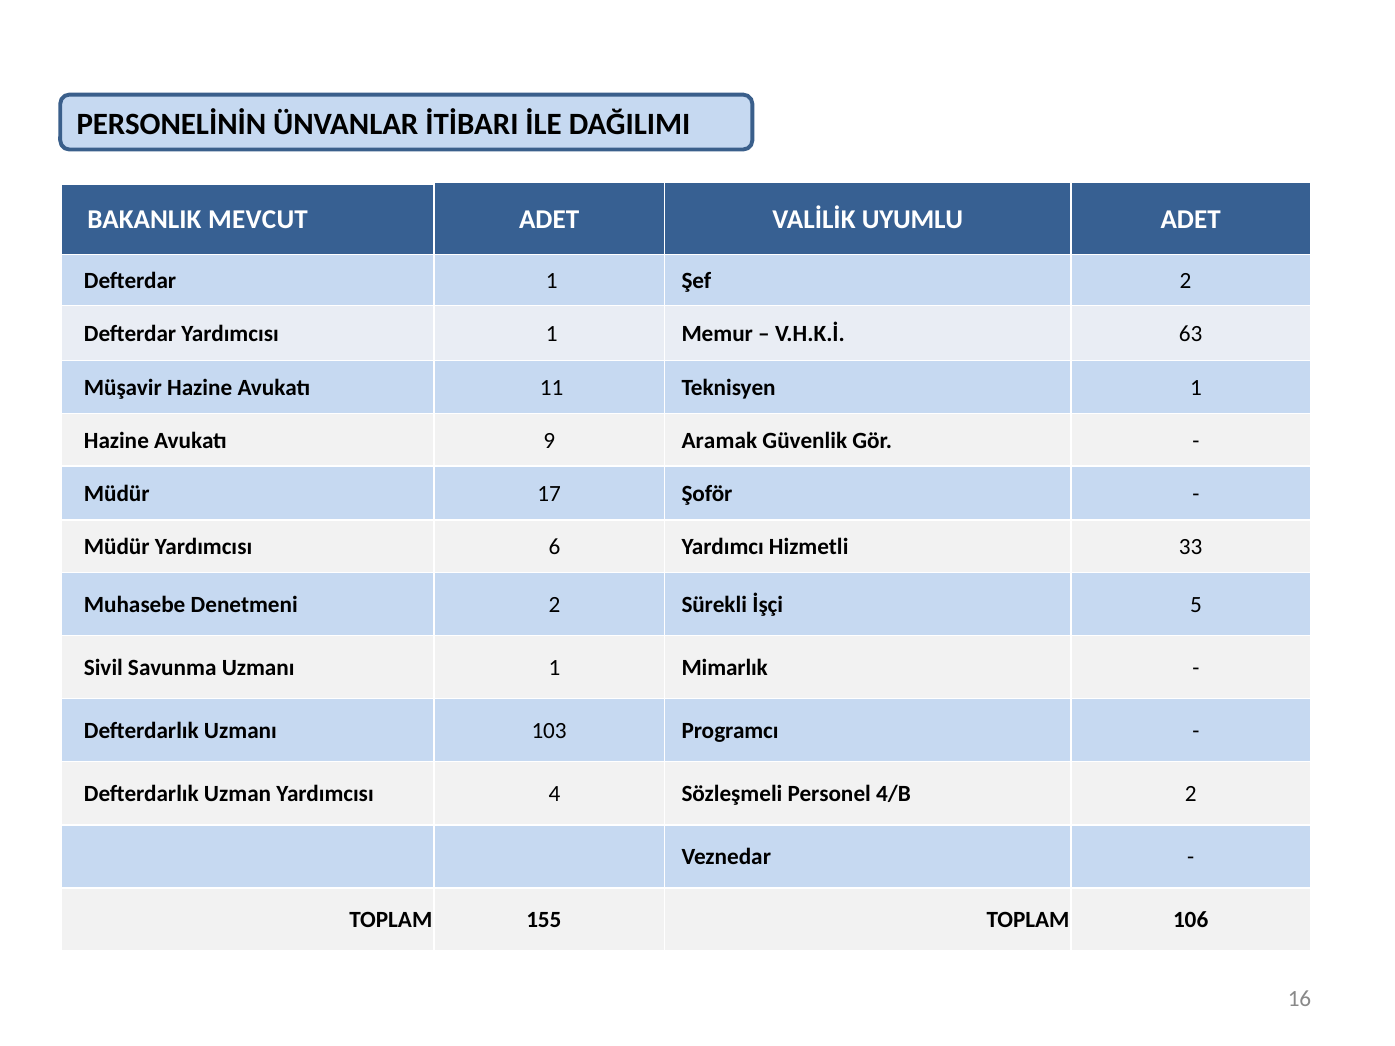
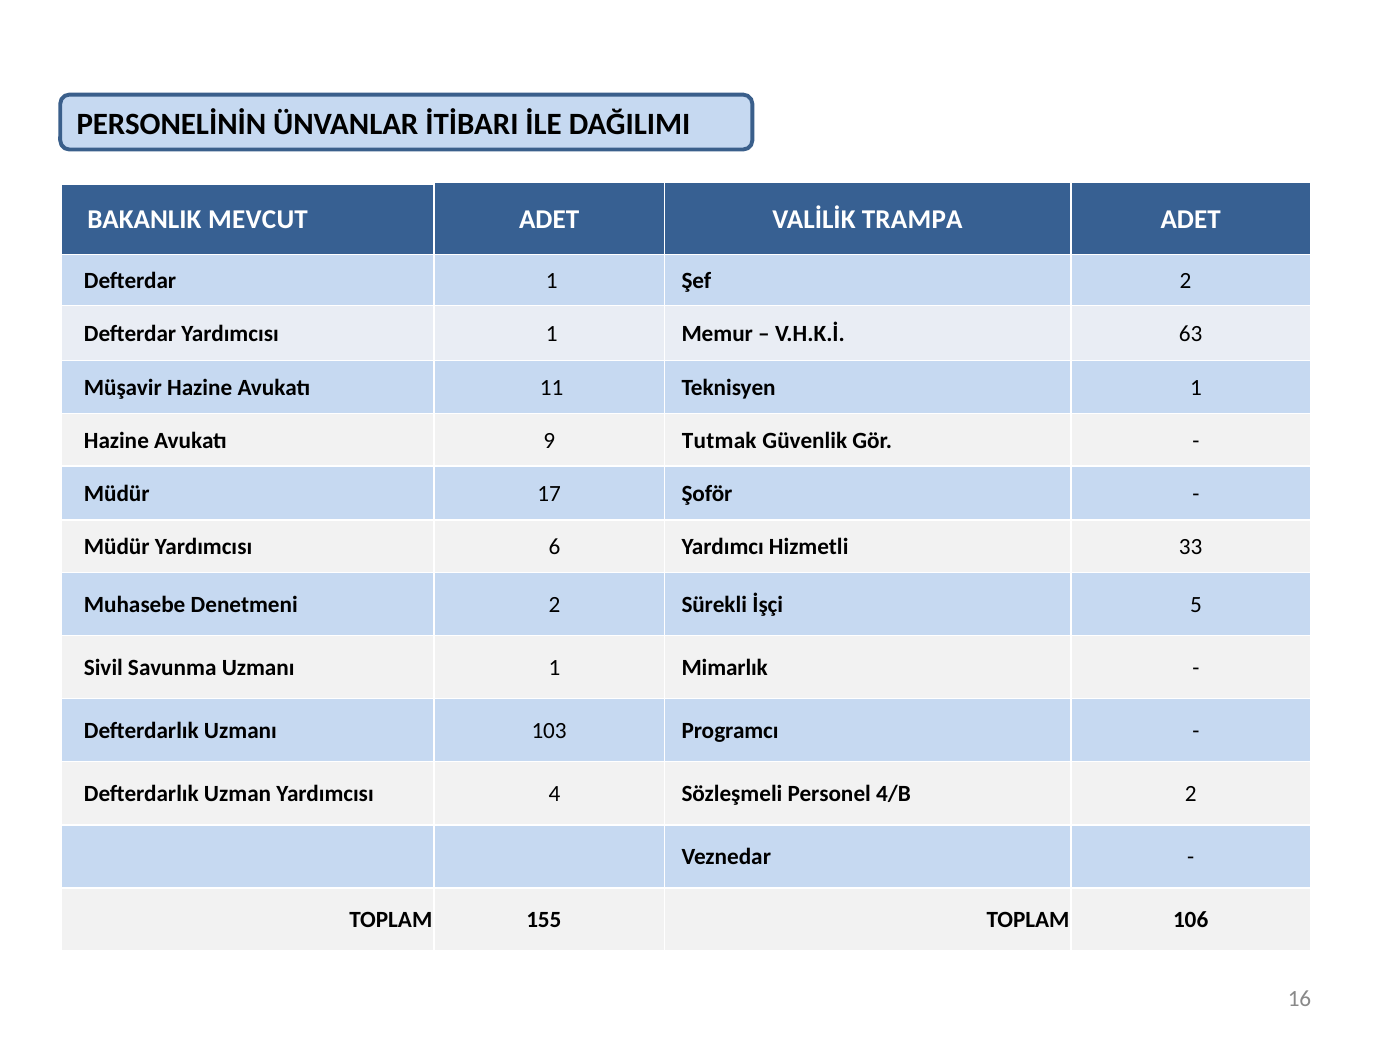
UYUMLU: UYUMLU -> TRAMPA (912, 220)
Aramak: Aramak -> Tutmak (719, 441)
